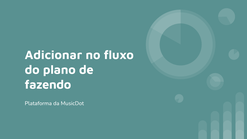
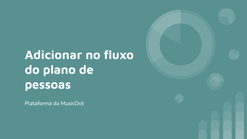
fazendo: fazendo -> pessoas (48, 85)
